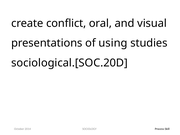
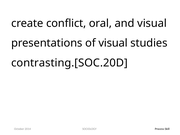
of using: using -> visual (113, 43)
sociological.[SOC.20D: sociological.[SOC.20D -> contrasting.[SOC.20D (69, 63)
